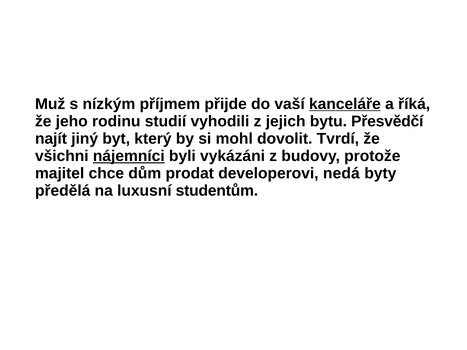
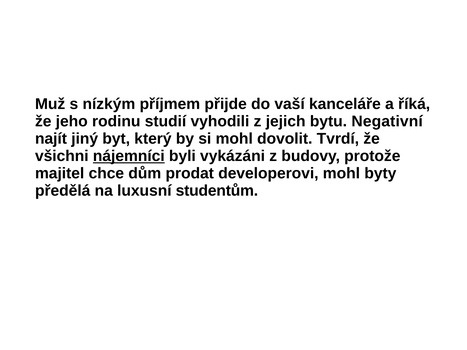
kanceláře underline: present -> none (345, 104)
Přesvědčí: Přesvědčí -> Negativní (387, 121)
developerovi nedá: nedá -> mohl (341, 174)
